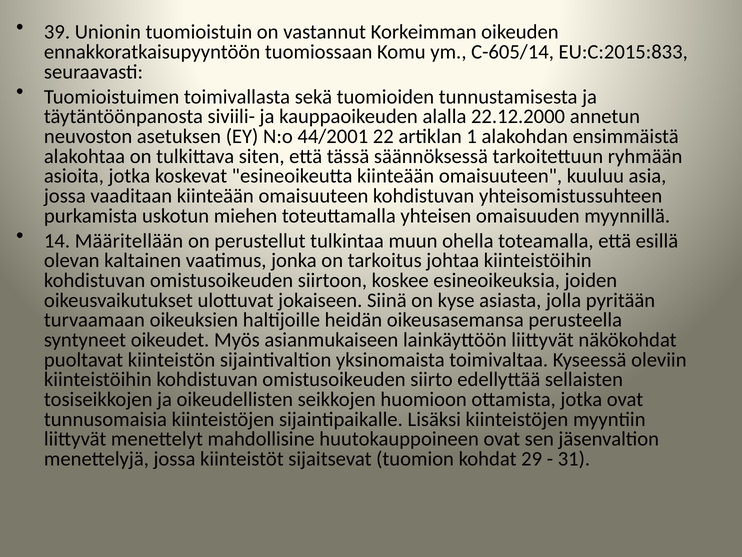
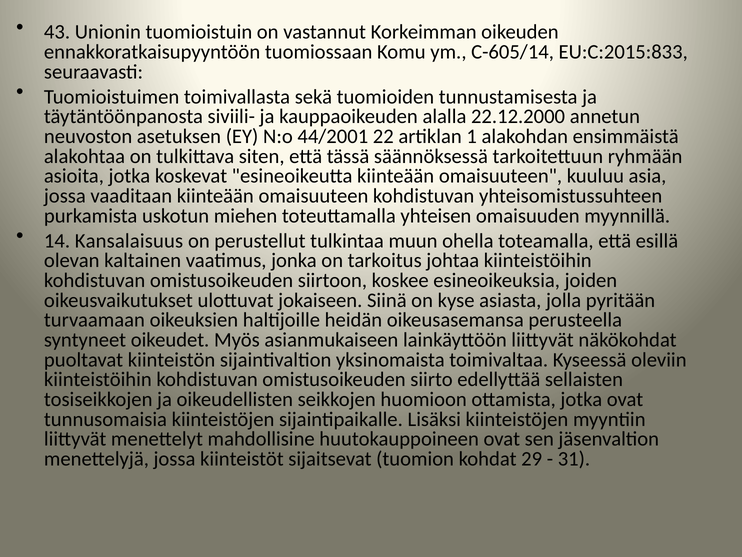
39: 39 -> 43 (57, 32)
Määritellään: Määritellään -> Kansalaisuus (129, 241)
